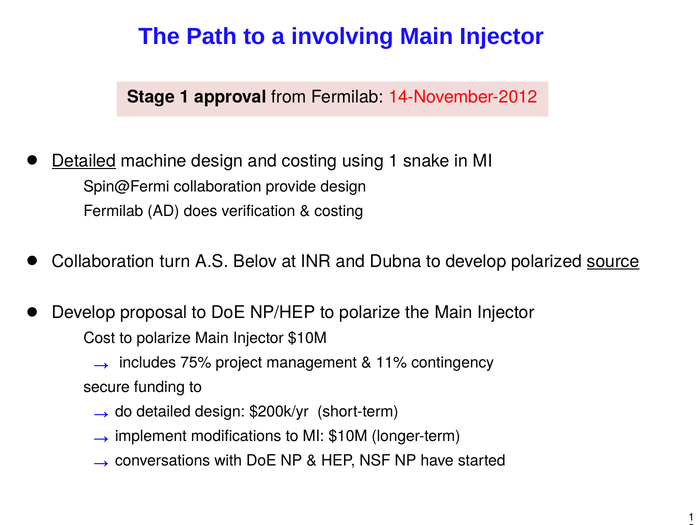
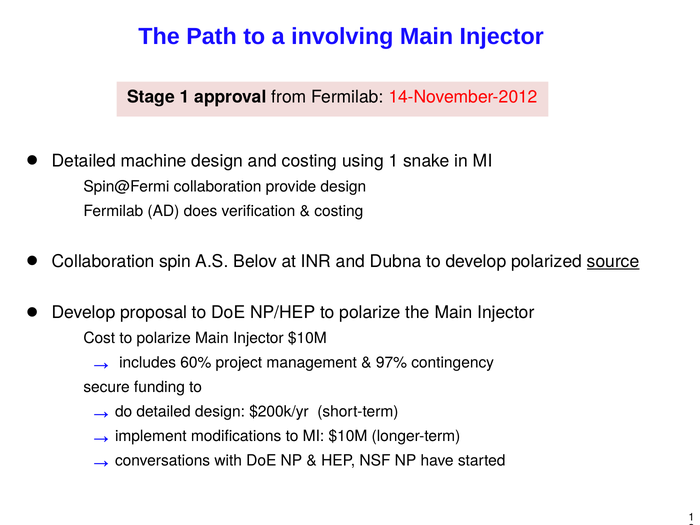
Detailed underline: present -> none (84, 161)
turn: turn -> spin (175, 261)
75%: 75% -> 60% (196, 363)
11%: 11% -> 97% (391, 363)
